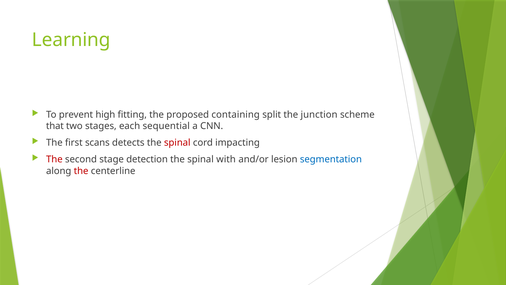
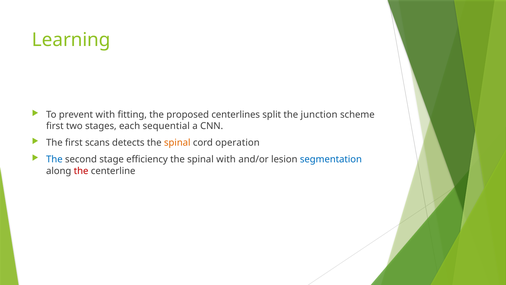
prevent high: high -> with (105, 115)
containing: containing -> centerlines (236, 115)
that: that -> first (55, 126)
spinal colour: red -> orange (177, 143)
impacting: impacting -> operation (237, 143)
The colour: red -> blue (54, 159)
detection: detection -> efficiency (147, 159)
